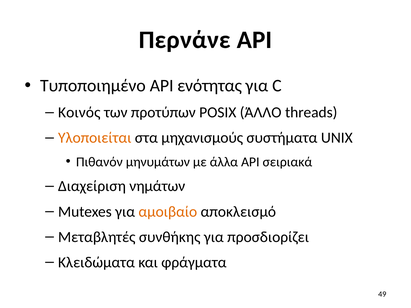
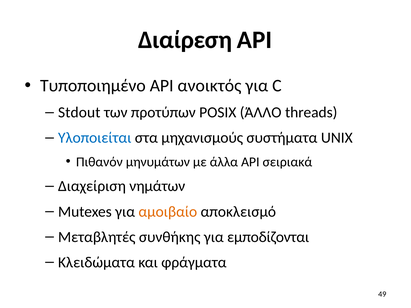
Περνάνε: Περνάνε -> Διαίρεση (185, 40)
ενότητας: ενότητας -> ανοικτός (209, 86)
Κοινός: Κοινός -> Stdout (79, 112)
Υλοποιείται colour: orange -> blue (95, 138)
προσδιορίζει: προσδιορίζει -> εμποδίζονται (268, 237)
